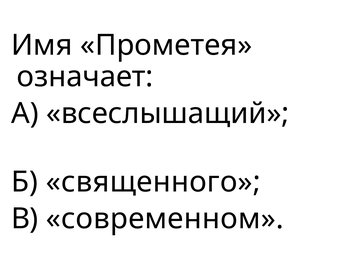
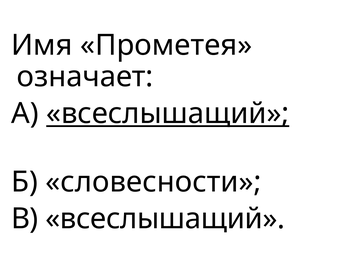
всеслышащий underline: none -> present (168, 114)
священного: священного -> словесности (153, 182)
В современном: современном -> всеслышащий (165, 219)
